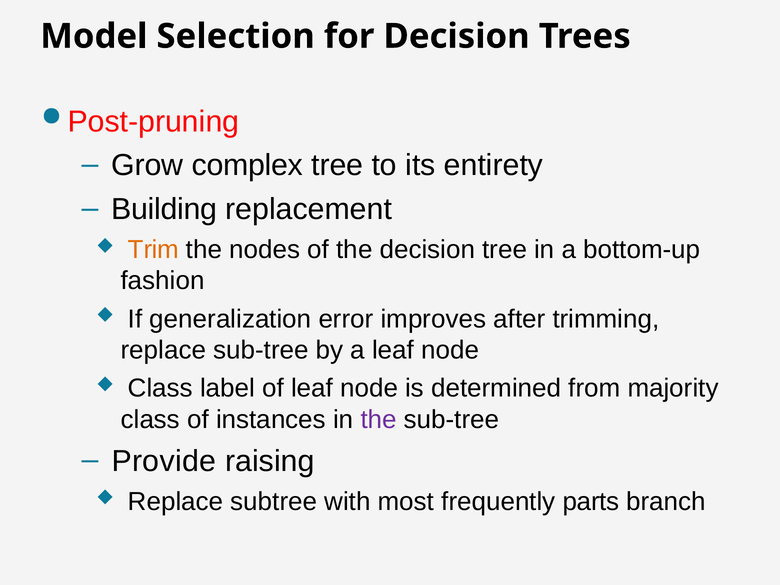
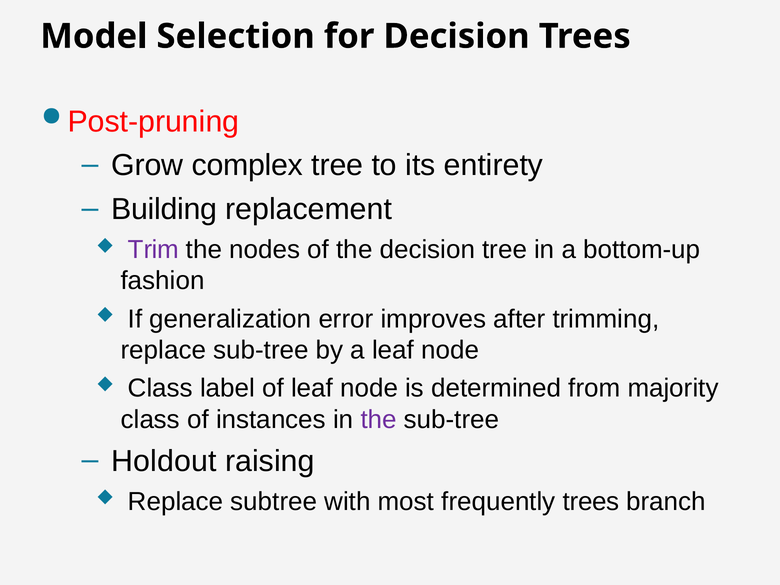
Trim colour: orange -> purple (154, 250)
Provide: Provide -> Holdout (164, 461)
frequently parts: parts -> trees (591, 501)
